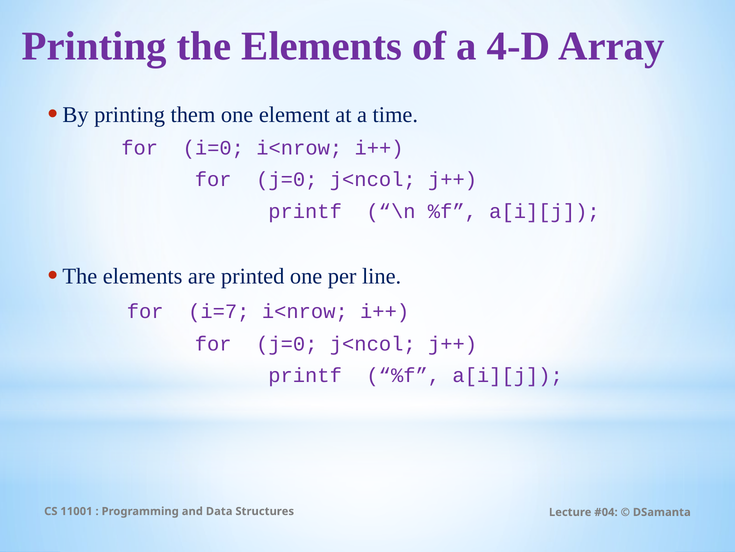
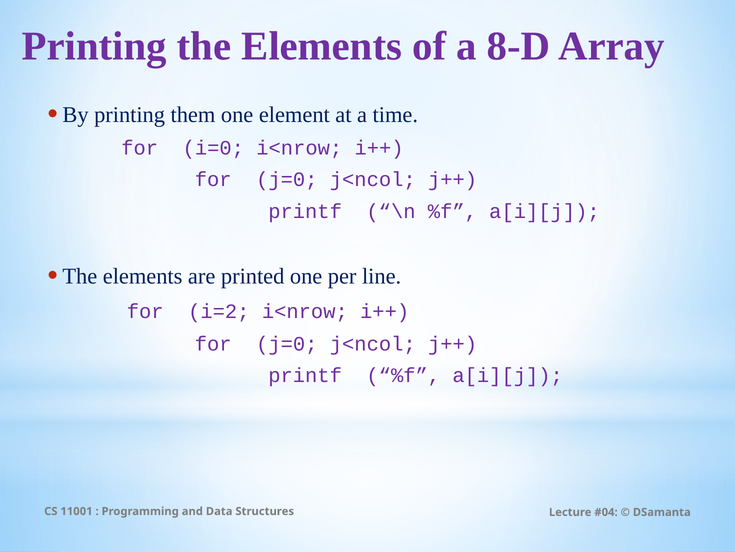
4-D: 4-D -> 8-D (519, 46)
i=7: i=7 -> i=2 (219, 311)
